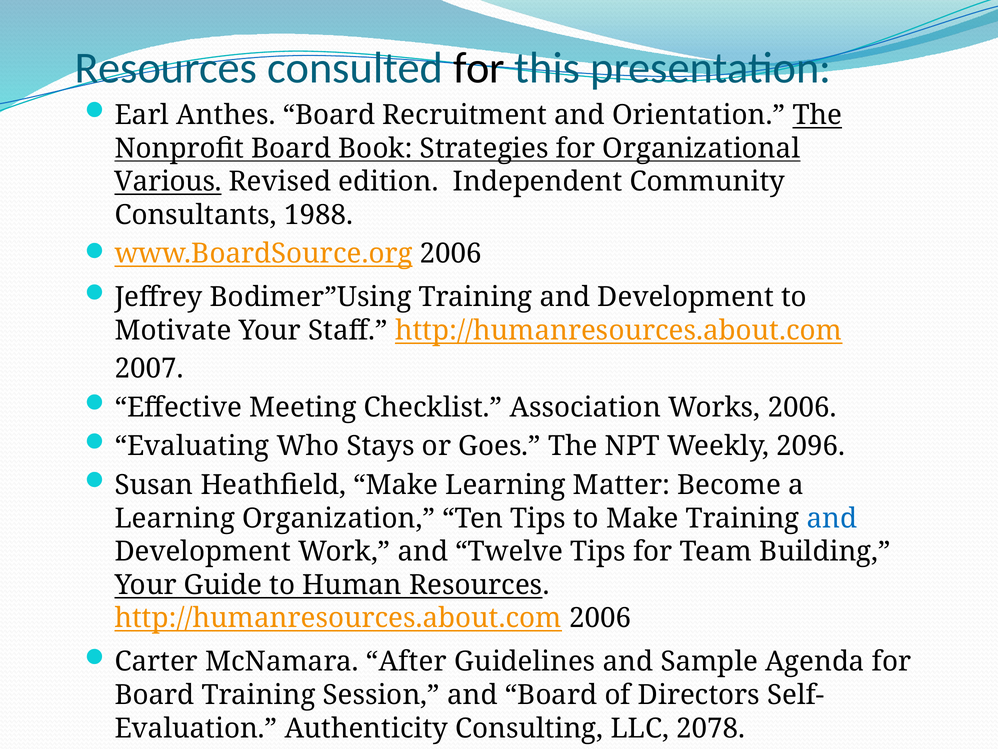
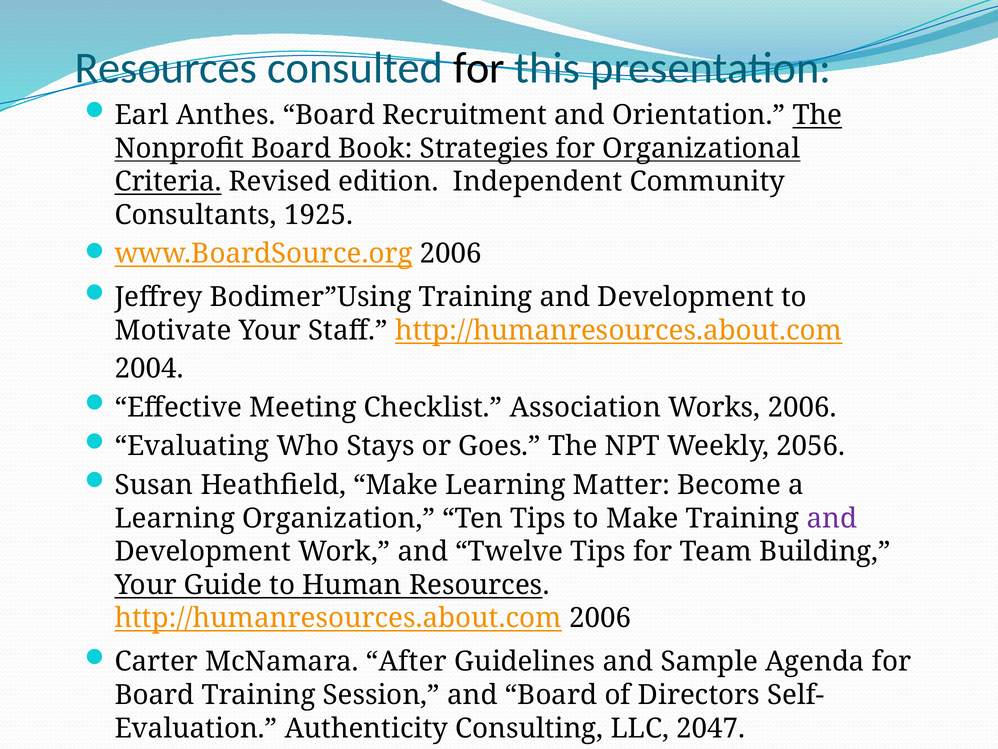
Various: Various -> Criteria (168, 182)
1988: 1988 -> 1925 (319, 215)
2007: 2007 -> 2004 (149, 368)
2096: 2096 -> 2056 (811, 446)
and colour: blue -> purple (832, 518)
2078: 2078 -> 2047 (711, 728)
